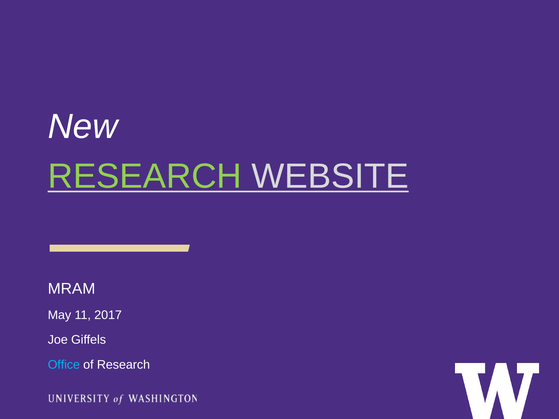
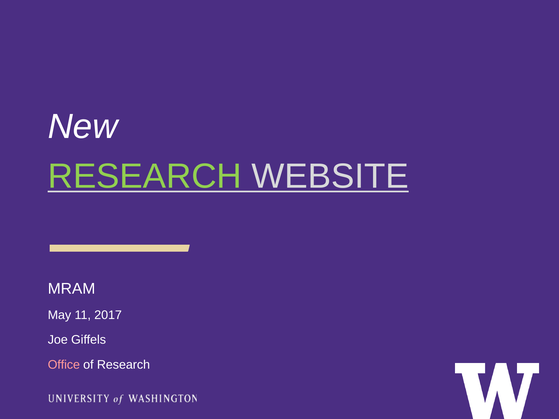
Office colour: light blue -> pink (64, 365)
